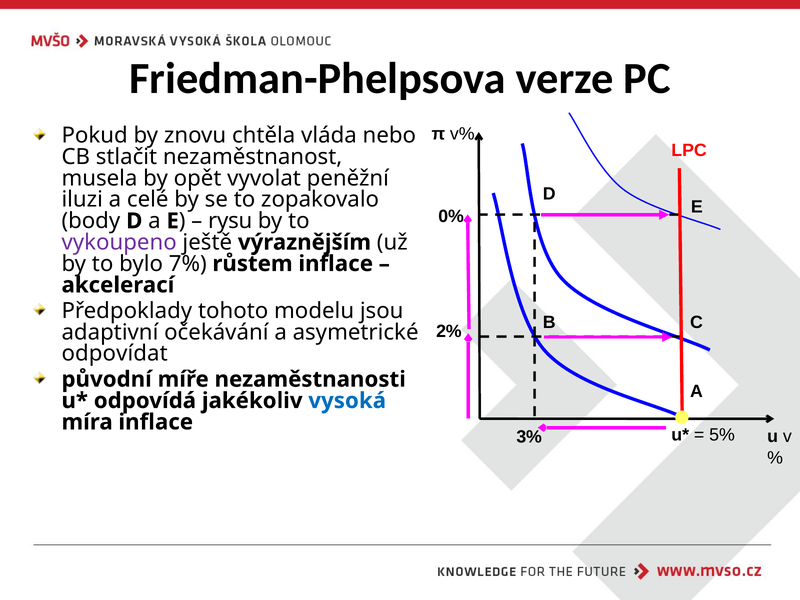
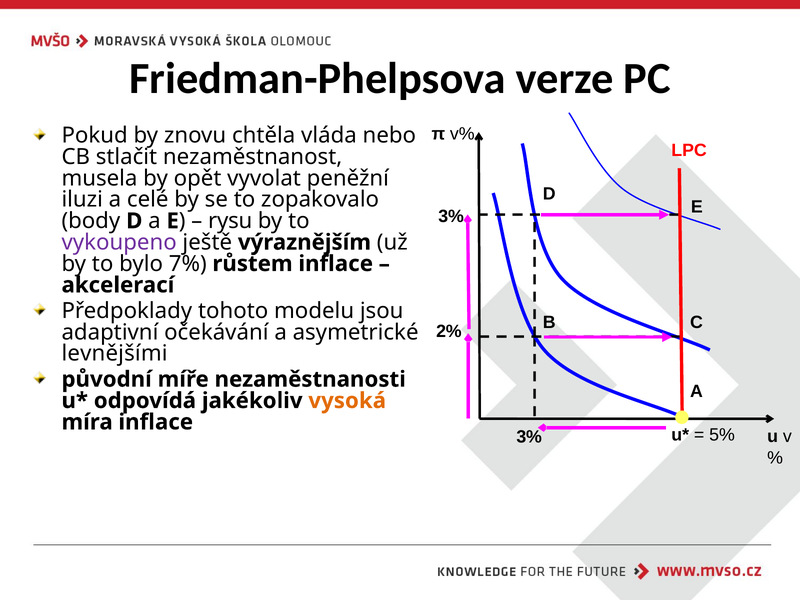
0%: 0% -> 3% (451, 217)
odpovídat: odpovídat -> levnějšími (115, 354)
vysoká colour: blue -> orange (347, 401)
